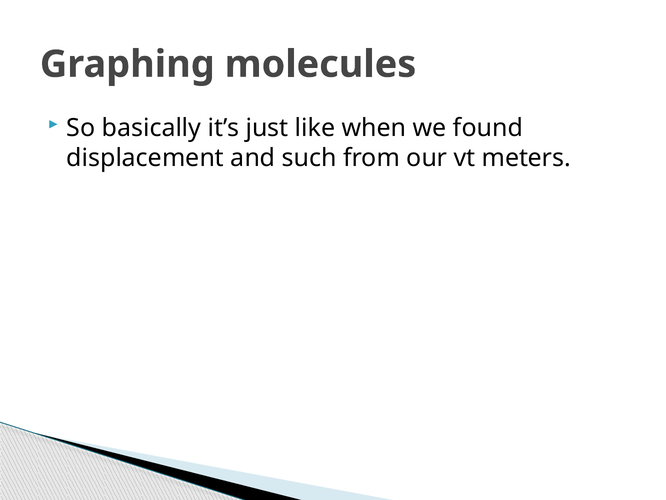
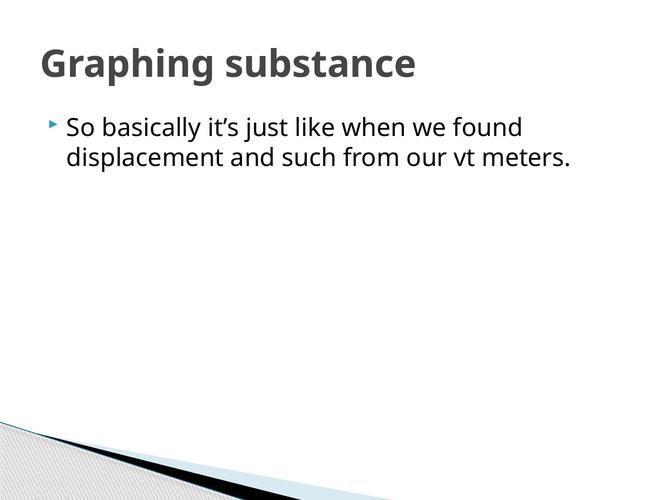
molecules: molecules -> substance (321, 64)
